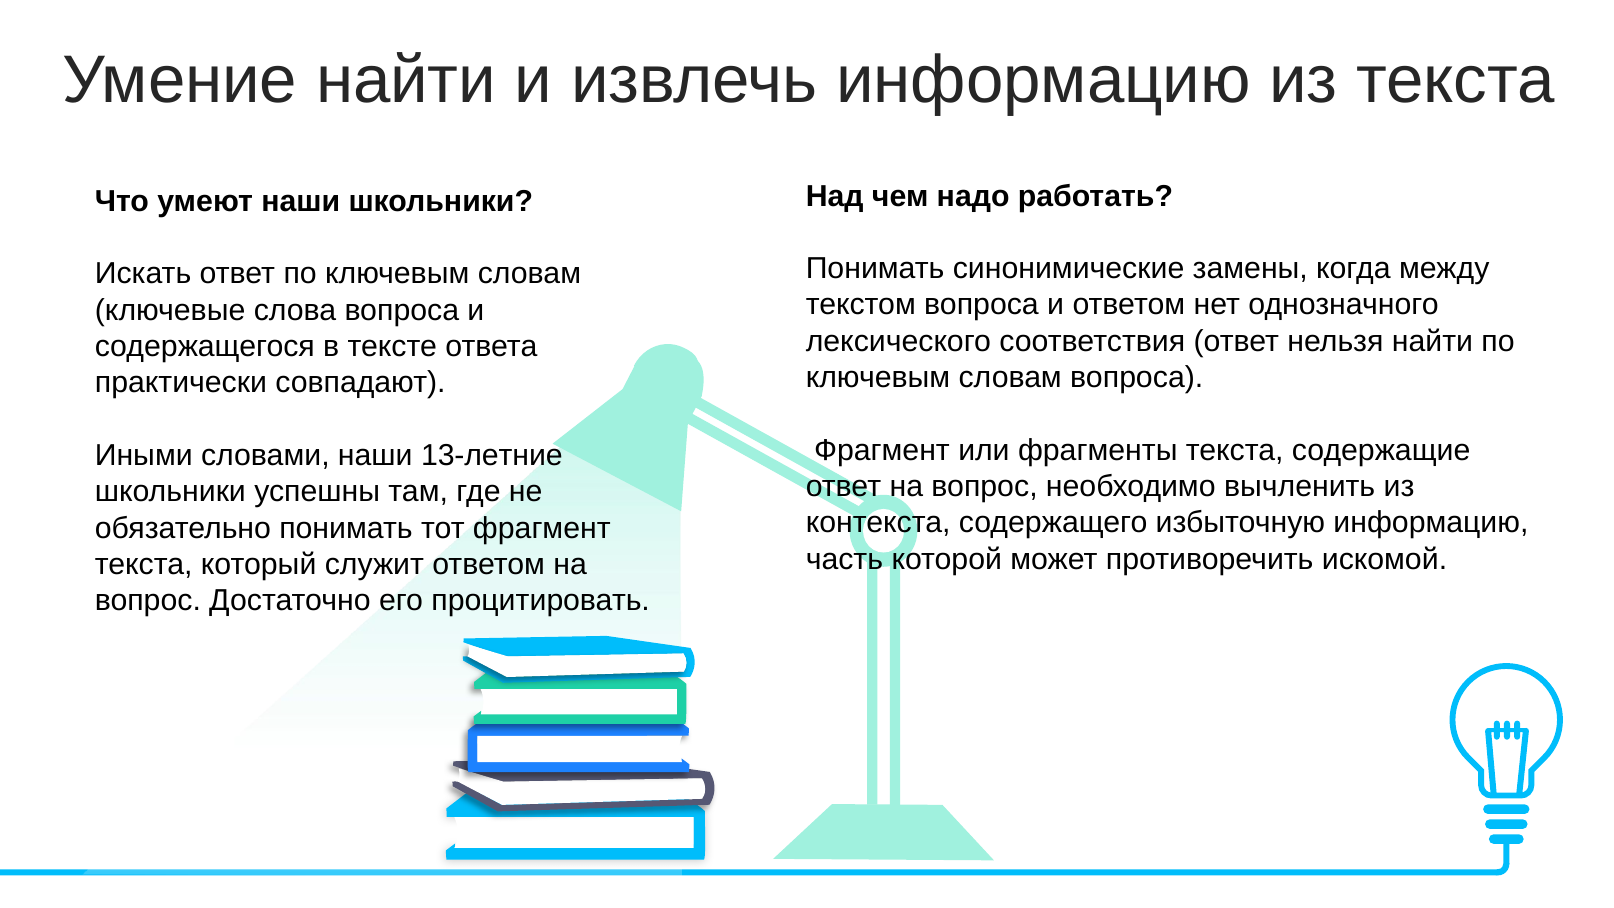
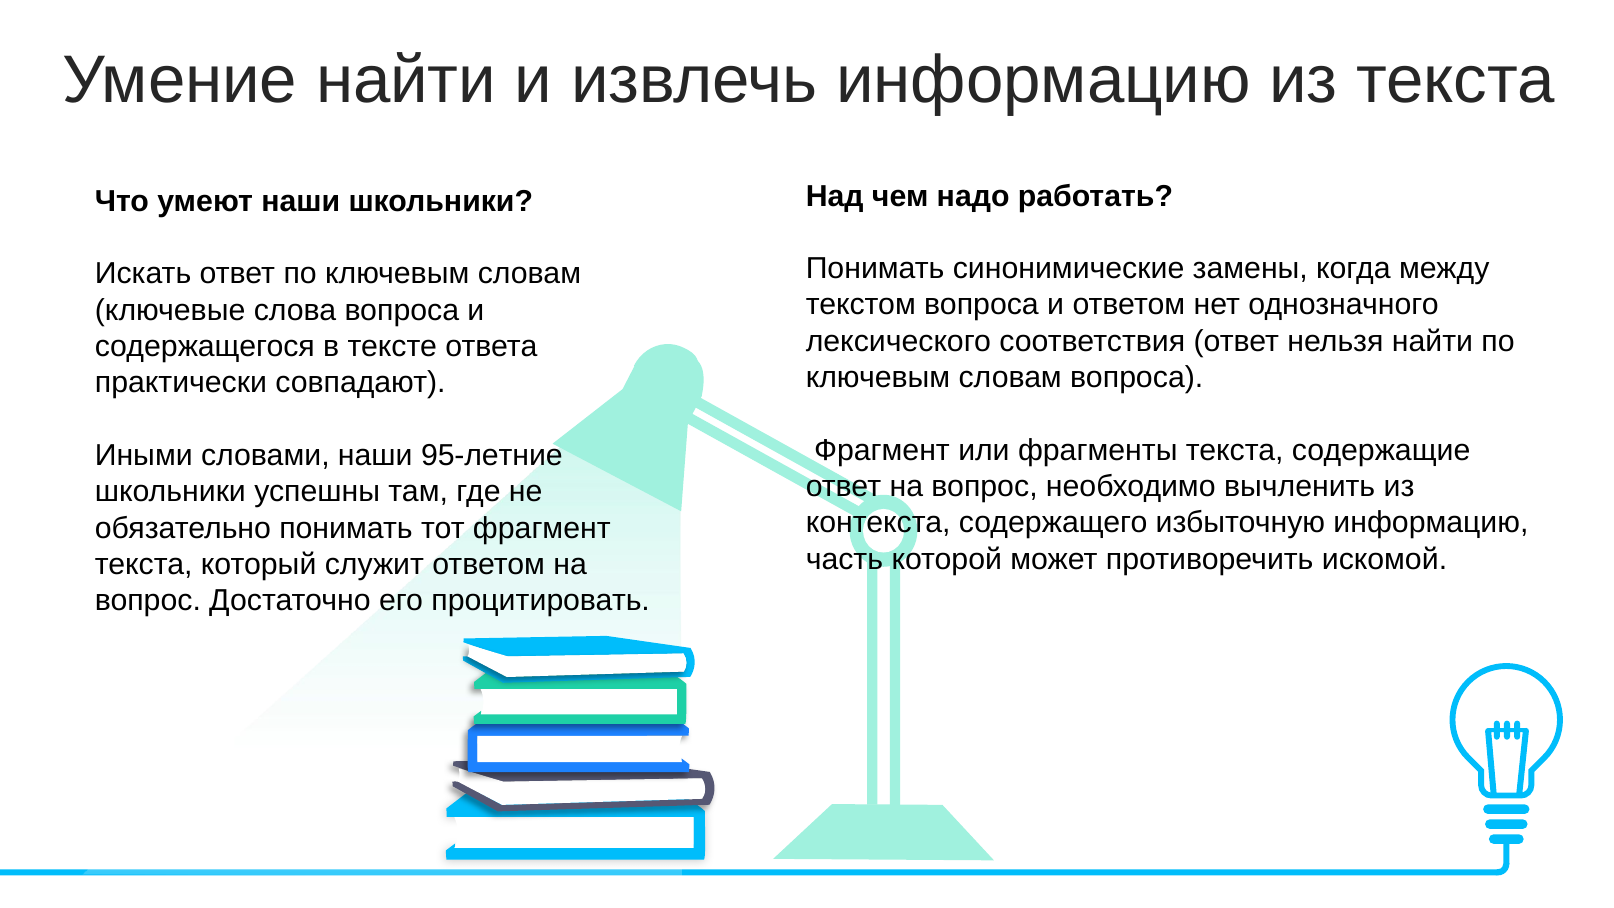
13-летние: 13-летние -> 95-летние (492, 456)
